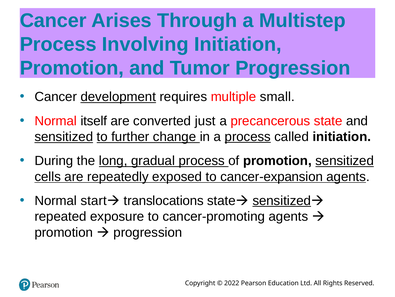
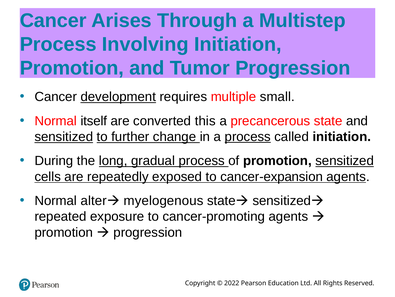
just: just -> this (205, 121)
start: start -> alter (94, 200)
translocations: translocations -> myelogenous (164, 200)
sensitized underline: present -> none (282, 200)
